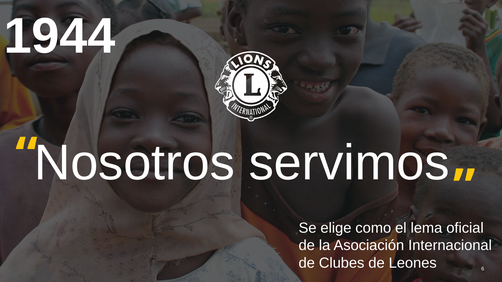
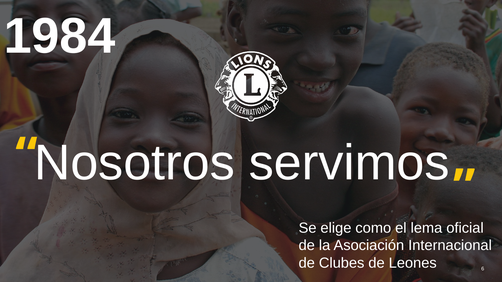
1944: 1944 -> 1984 (60, 36)
